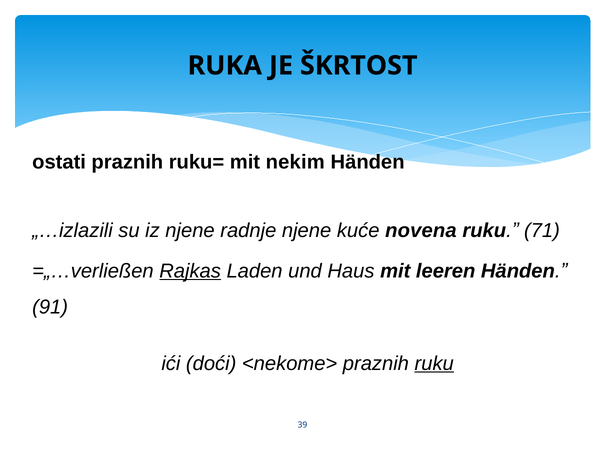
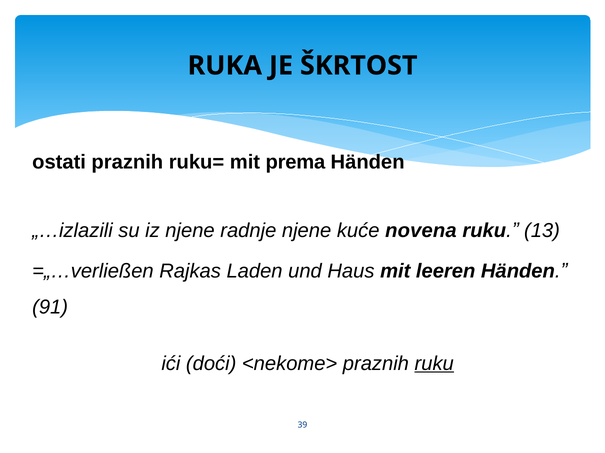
nekim: nekim -> prema (295, 162)
71: 71 -> 13 (542, 231)
Rajkas underline: present -> none (190, 271)
